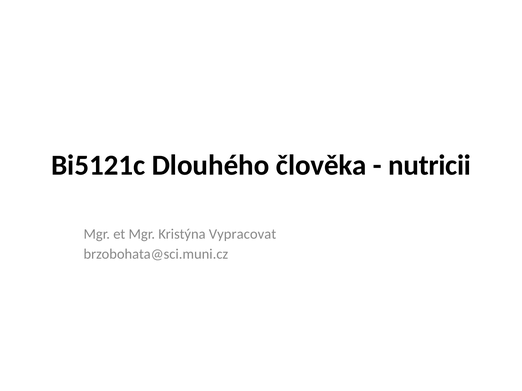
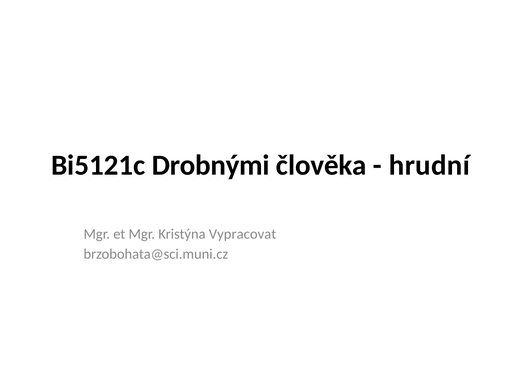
Dlouhého: Dlouhého -> Drobnými (211, 166)
nutricii: nutricii -> hrudní (429, 166)
